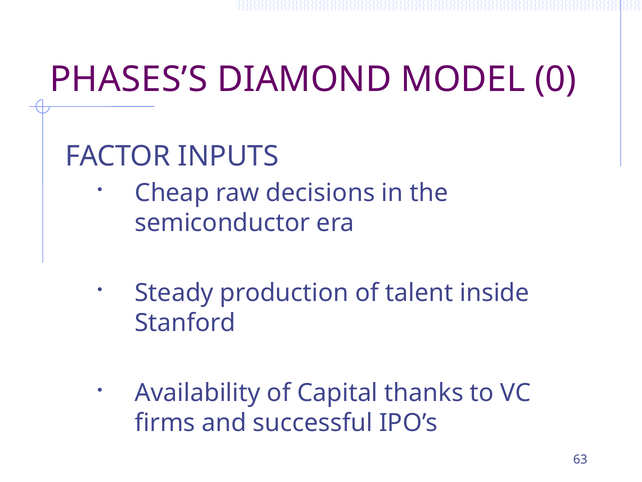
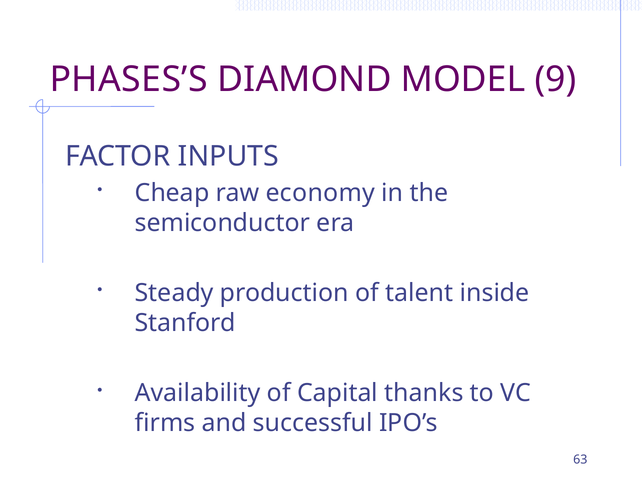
0: 0 -> 9 (556, 80)
decisions: decisions -> economy (320, 193)
